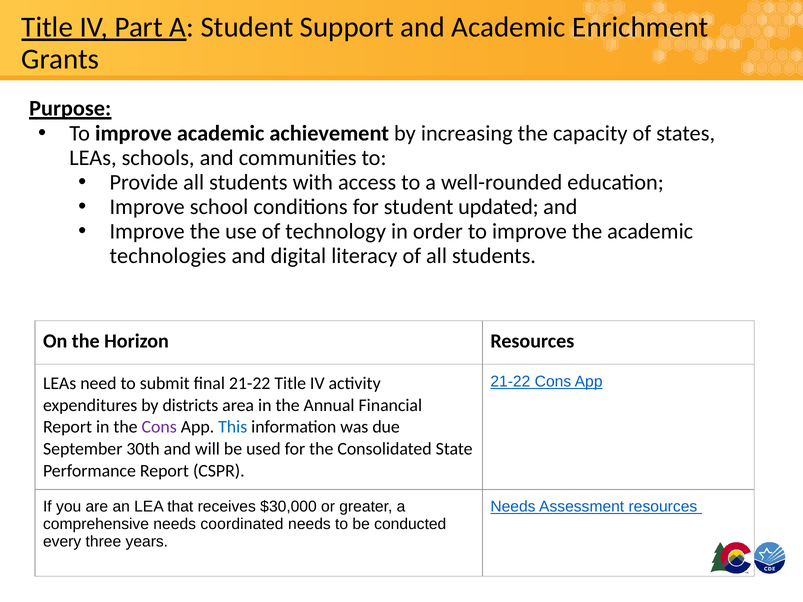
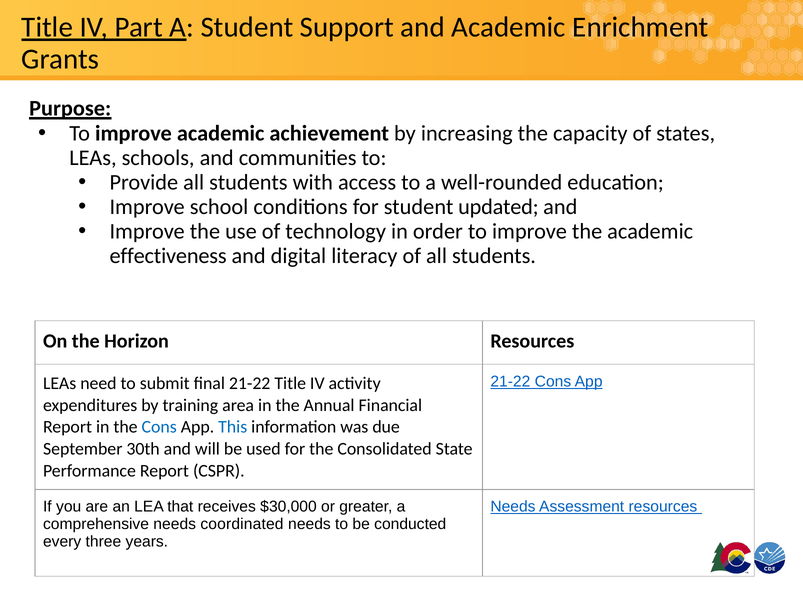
technologies: technologies -> effectiveness (168, 256)
districts: districts -> training (190, 405)
Cons colour: purple -> blue (159, 427)
